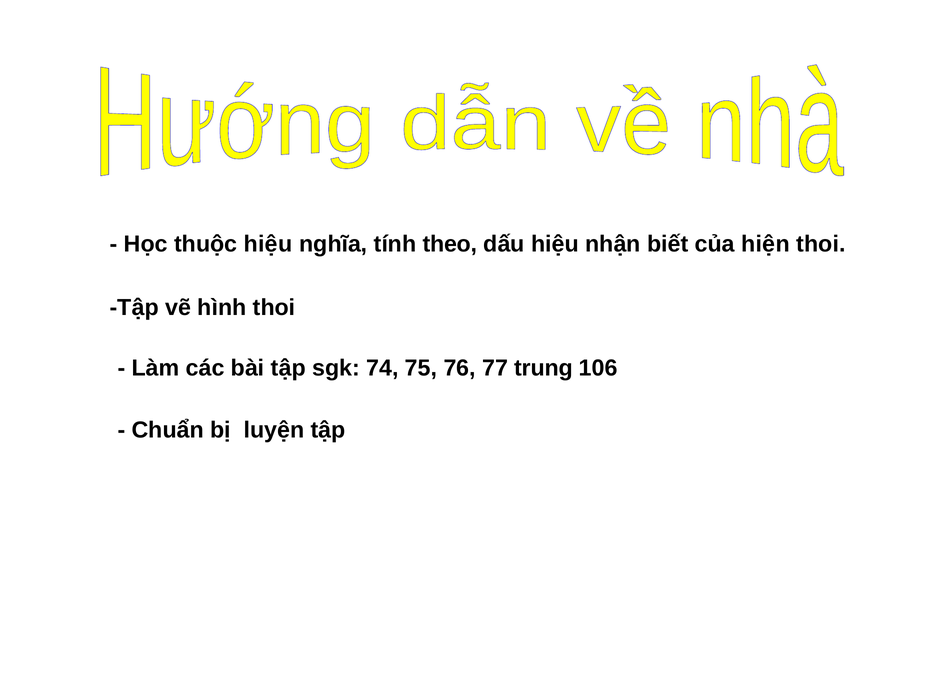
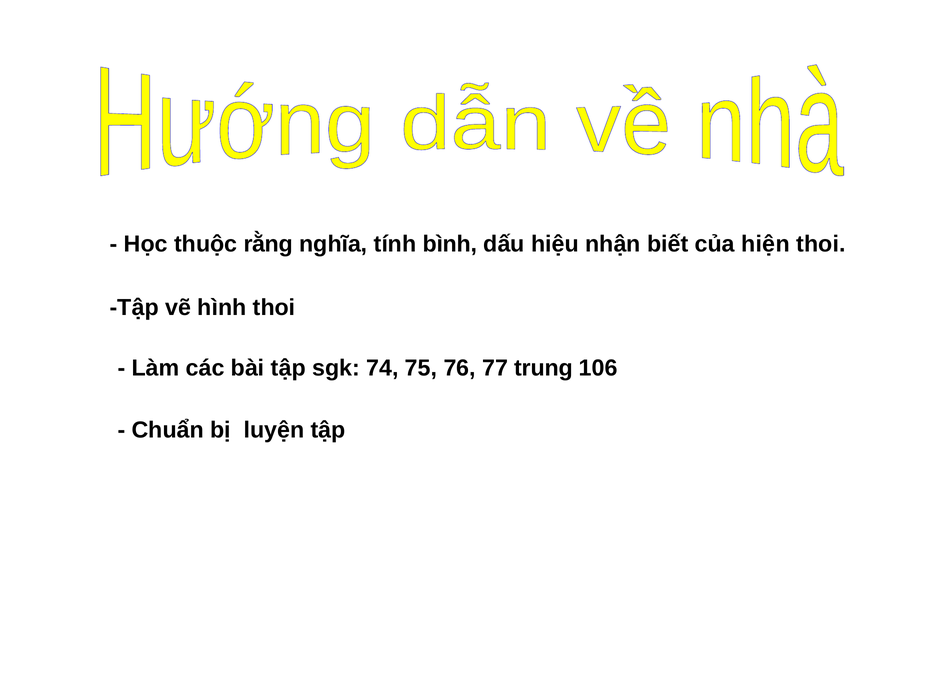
thuộc hiệu: hiệu -> rằng (268, 245)
theo: theo -> bình (450, 245)
